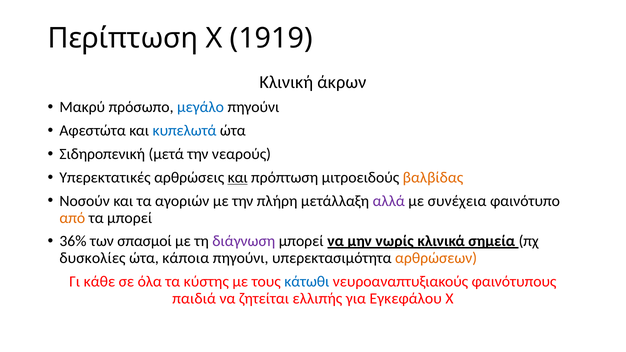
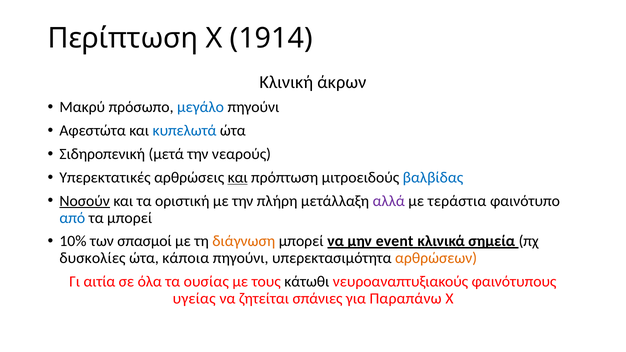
1919: 1919 -> 1914 (271, 38)
βαλβίδας colour: orange -> blue (433, 178)
Νοσούν underline: none -> present (85, 201)
αγοριών: αγοριών -> οριστική (182, 201)
συνέχεια: συνέχεια -> τεράστια (457, 201)
από colour: orange -> blue (72, 218)
36%: 36% -> 10% (73, 241)
διάγνωση colour: purple -> orange (244, 241)
νωρίς: νωρίς -> event (395, 241)
κάθε: κάθε -> αιτία (99, 282)
κύστης: κύστης -> ουσίας (206, 282)
κάτωθι colour: blue -> black (307, 282)
παιδιά: παιδιά -> υγείας (194, 299)
ελλιπής: ελλιπής -> σπάνιες (318, 299)
Εγκεφάλου: Εγκεφάλου -> Παραπάνω (406, 299)
